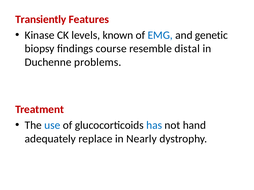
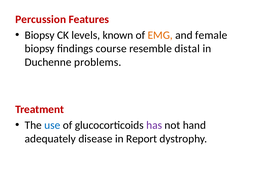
Transiently: Transiently -> Percussion (41, 19)
Kinase: Kinase -> Biopsy (40, 35)
EMG colour: blue -> orange (160, 35)
genetic: genetic -> female (211, 35)
has colour: blue -> purple (154, 126)
replace: replace -> disease (95, 139)
Nearly: Nearly -> Report (142, 139)
